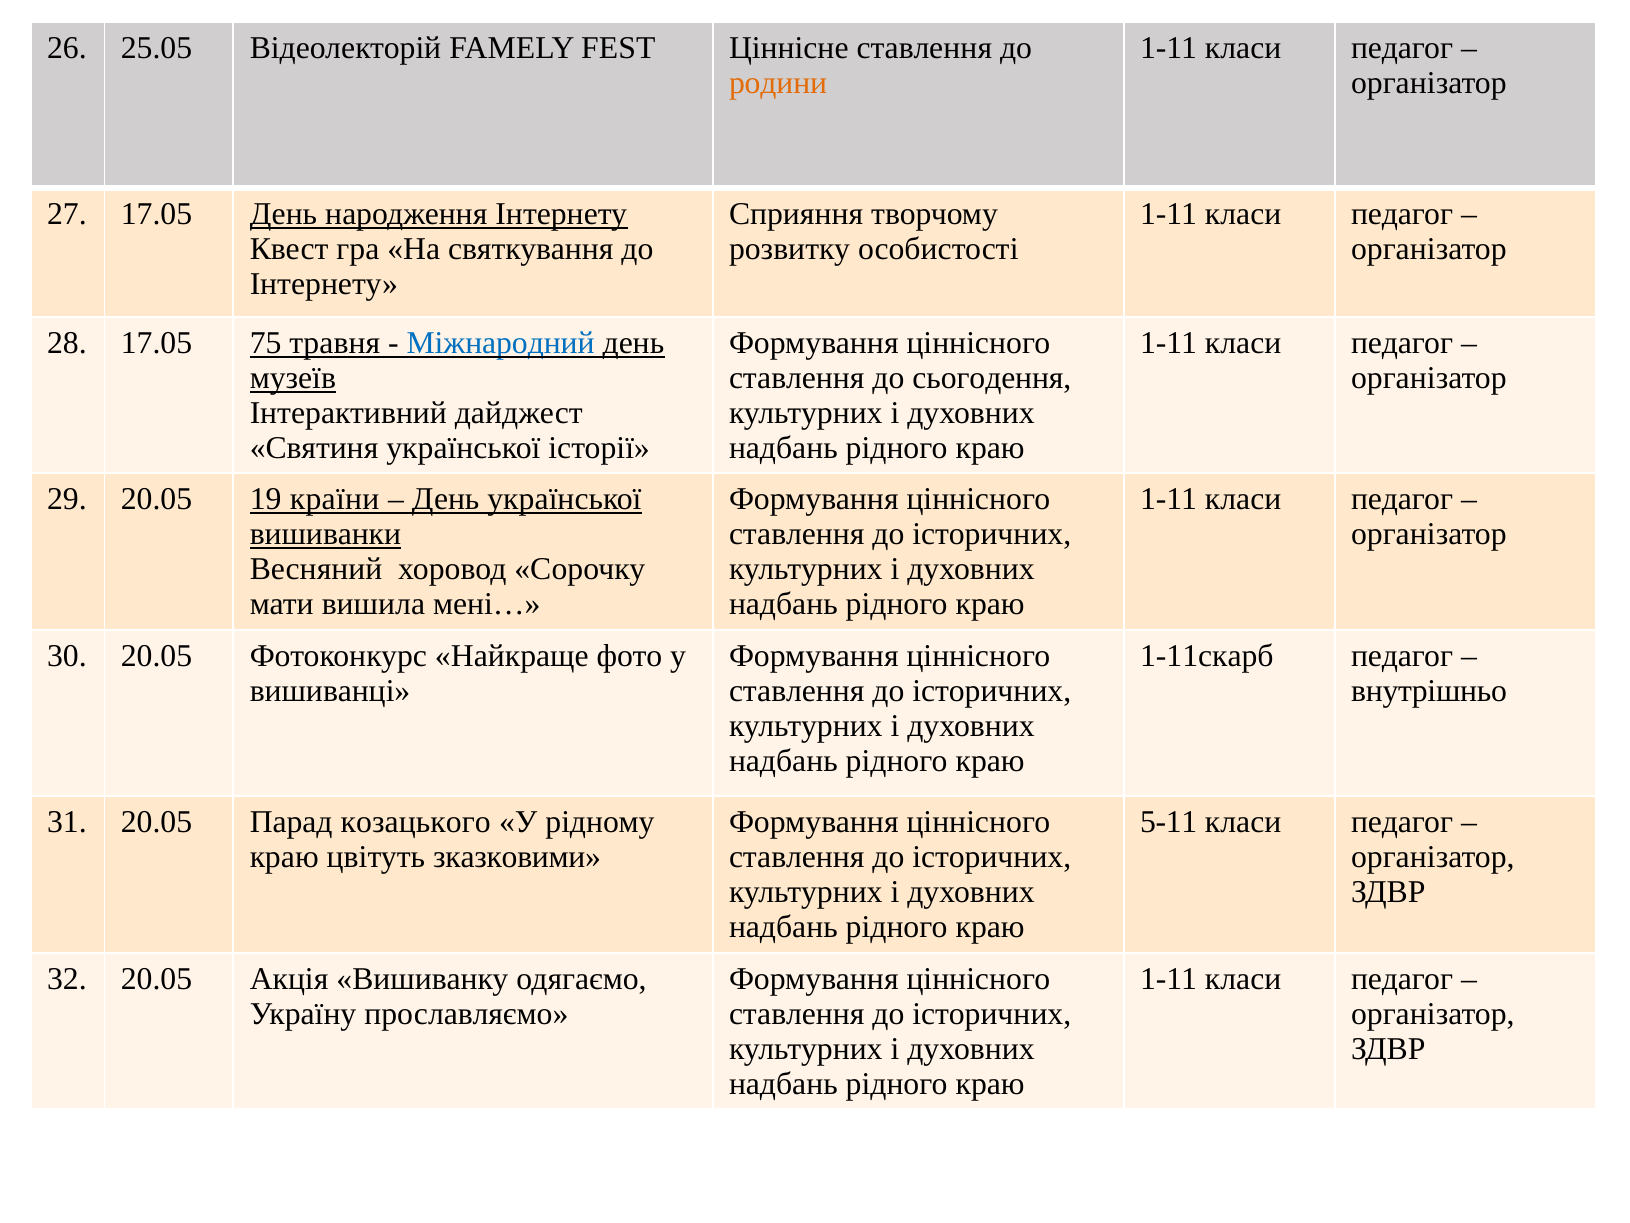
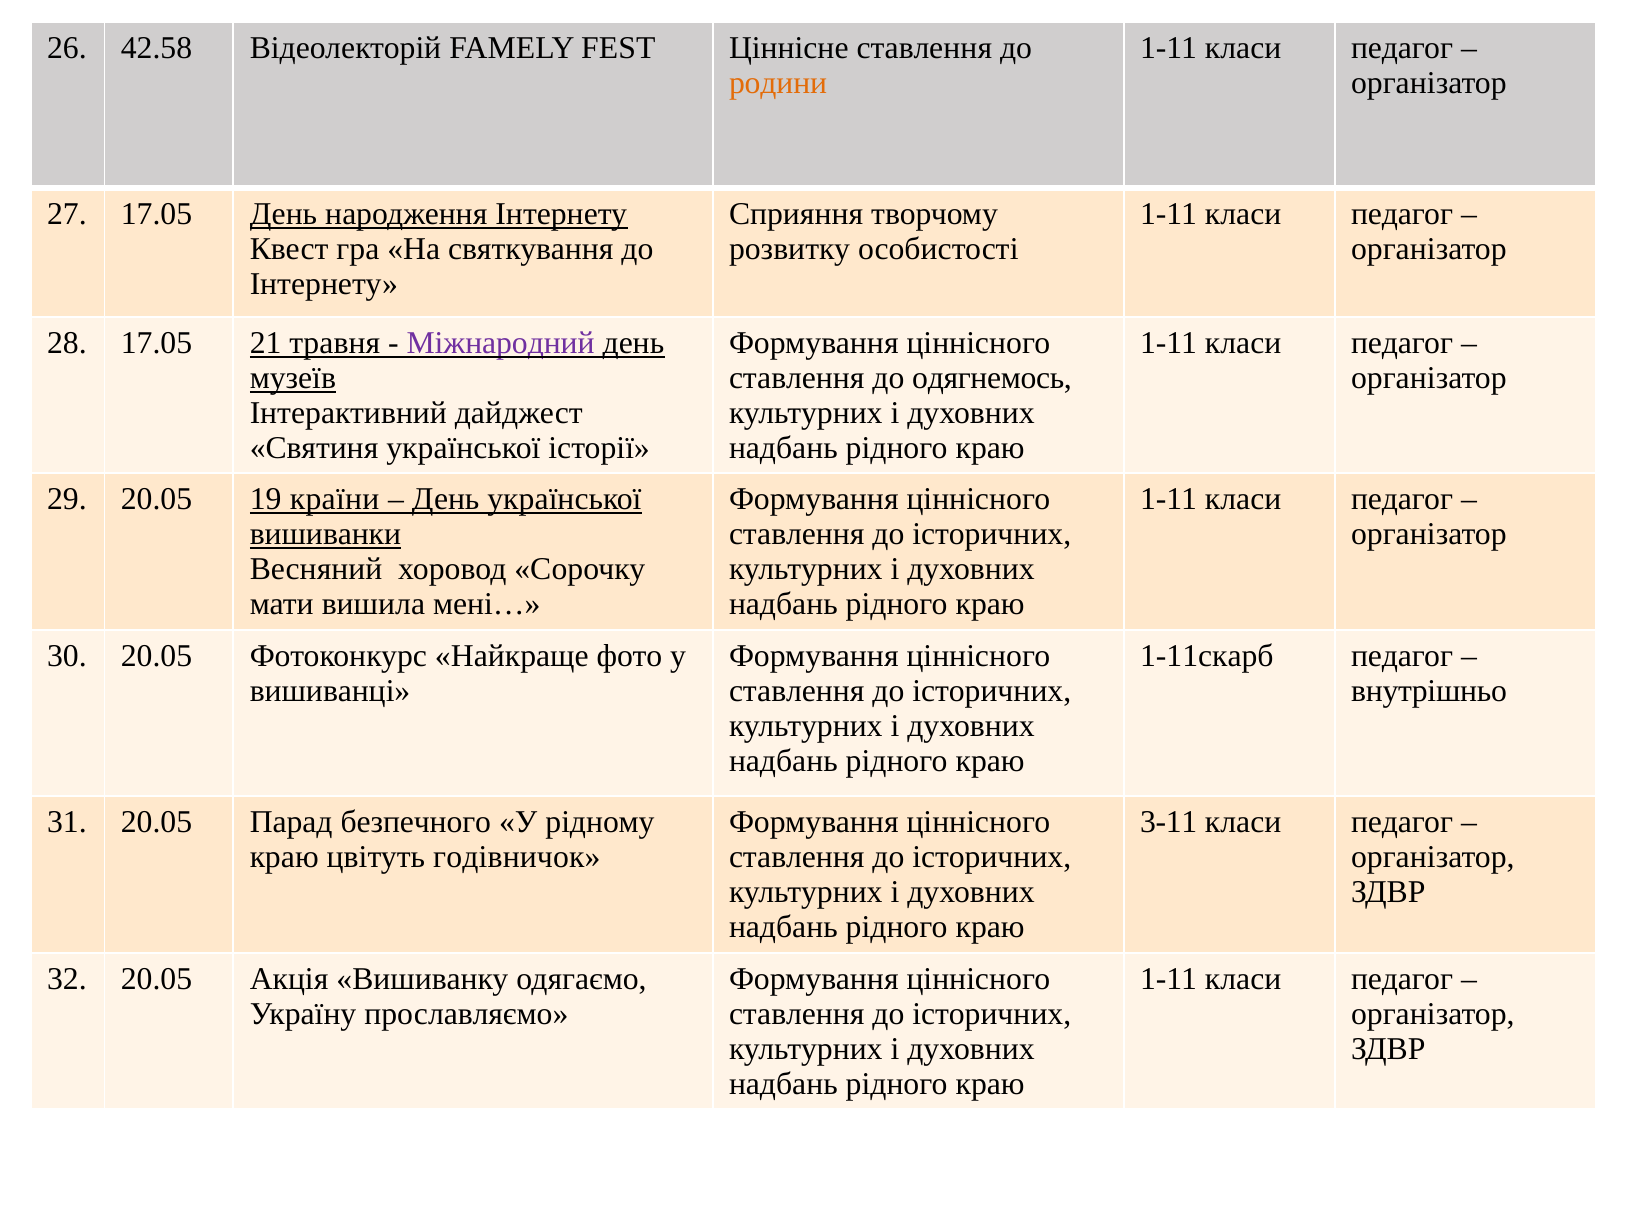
25.05: 25.05 -> 42.58 (156, 48)
75: 75 -> 21 (266, 343)
Міжнародний colour: blue -> purple (501, 343)
сьогодення: сьогодення -> одягнемось (992, 378)
козацького: козацького -> безпечного (416, 822)
5-11: 5-11 -> 3-11 (1169, 822)
зказковими: зказковими -> годівничок (517, 857)
